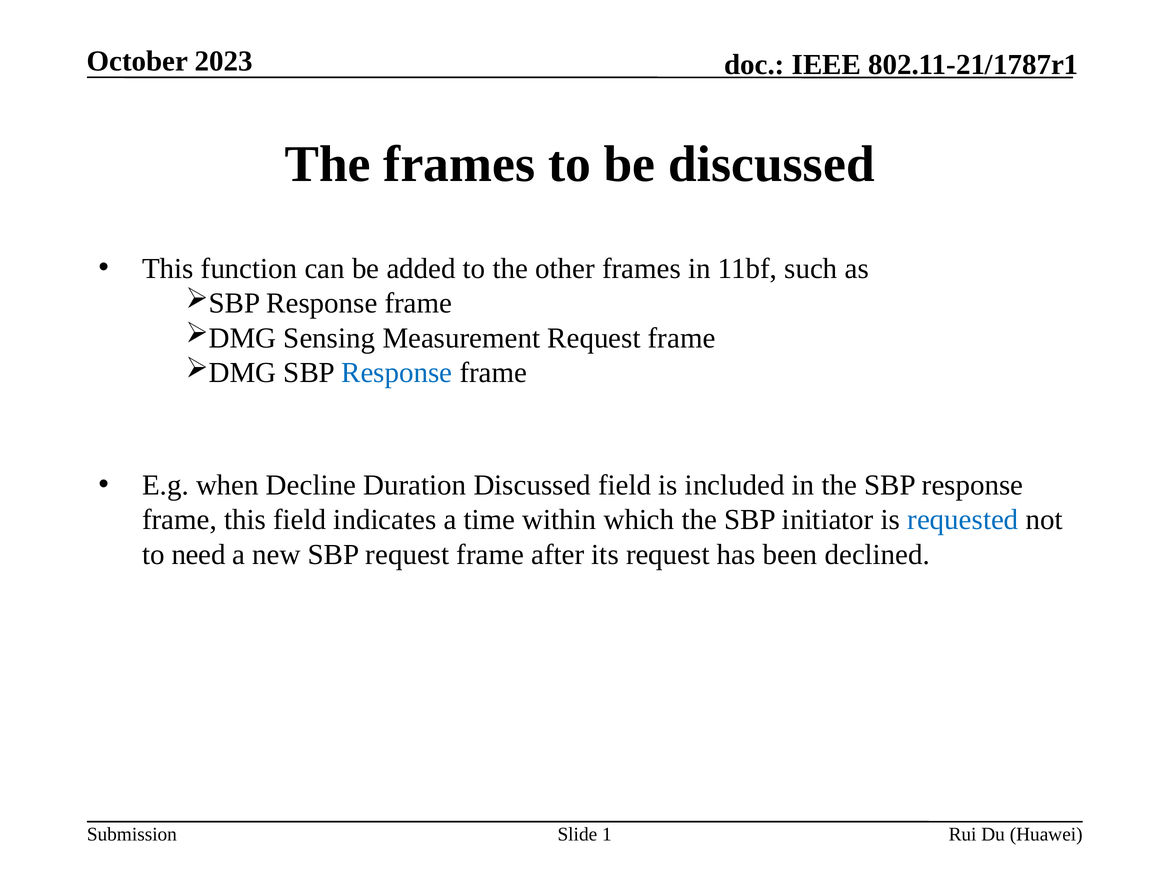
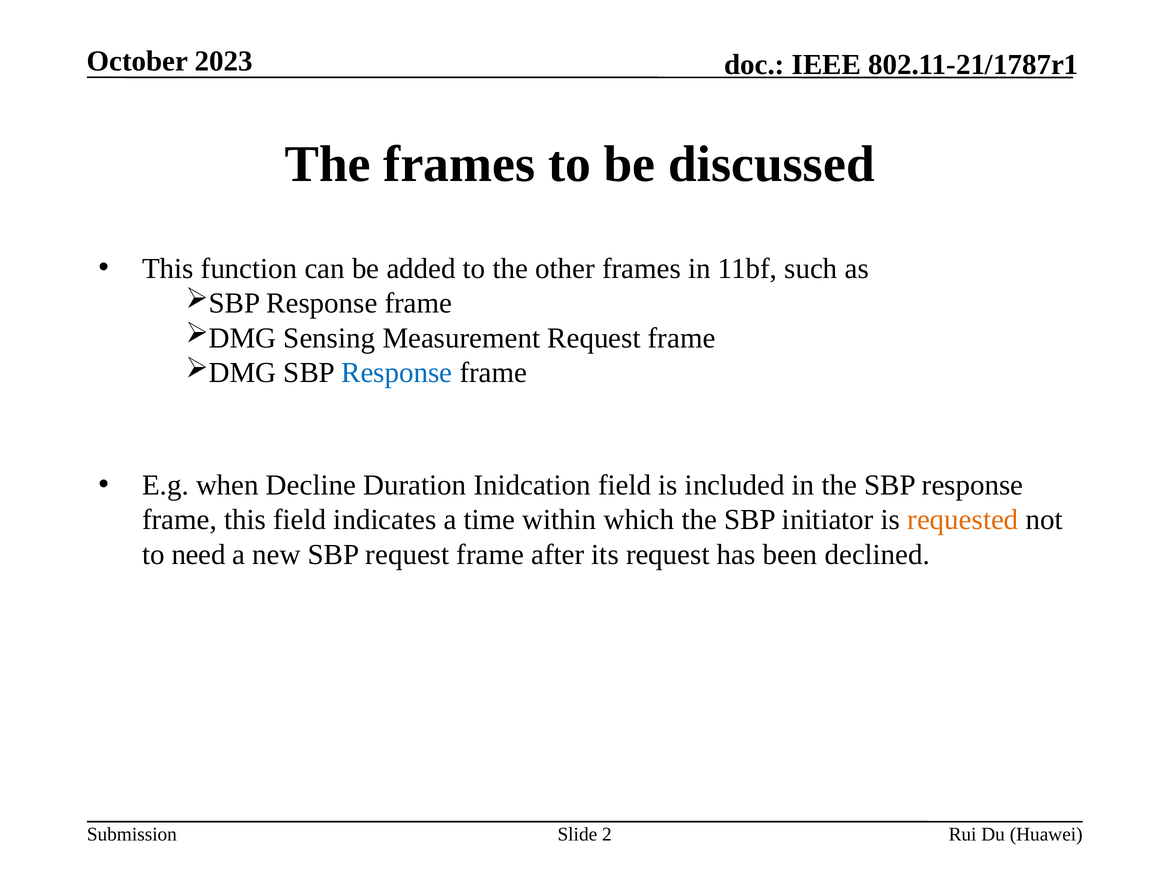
Duration Discussed: Discussed -> Inidcation (532, 485)
requested colour: blue -> orange (963, 520)
1: 1 -> 2 (607, 834)
